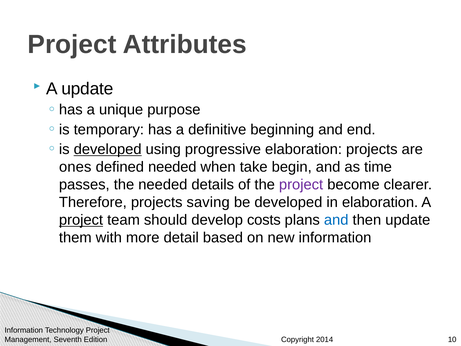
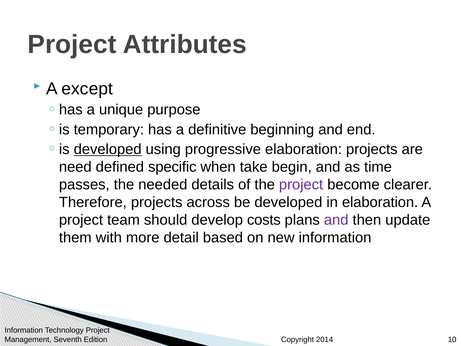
A update: update -> except (87, 89)
ones: ones -> need (75, 167)
defined needed: needed -> specific (172, 167)
saving: saving -> across (208, 202)
project underline: present -> none (81, 220)
and colour: blue -> purple (336, 220)
